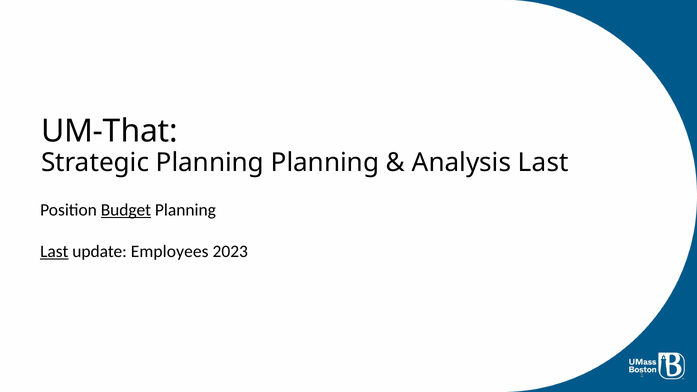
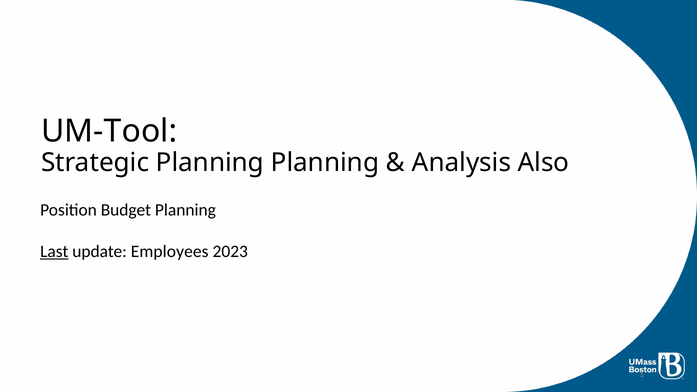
UM-That: UM-That -> UM-Tool (109, 131)
Analysis Last: Last -> Also (544, 162)
Budget underline: present -> none (126, 210)
